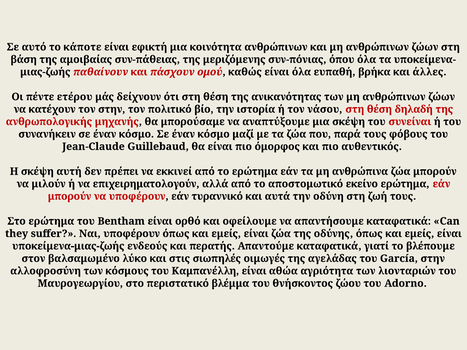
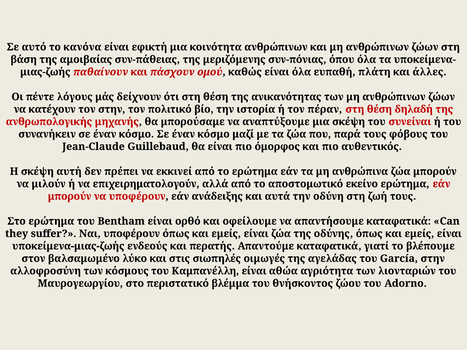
κάποτε: κάποτε -> κανόνα (82, 47)
βρήκα: βρήκα -> πλάτη (374, 72)
ετέρου: ετέρου -> λόγους (75, 97)
νάσου: νάσου -> πέραν (325, 109)
τυραννικό: τυραννικό -> ανάδειξης (217, 196)
